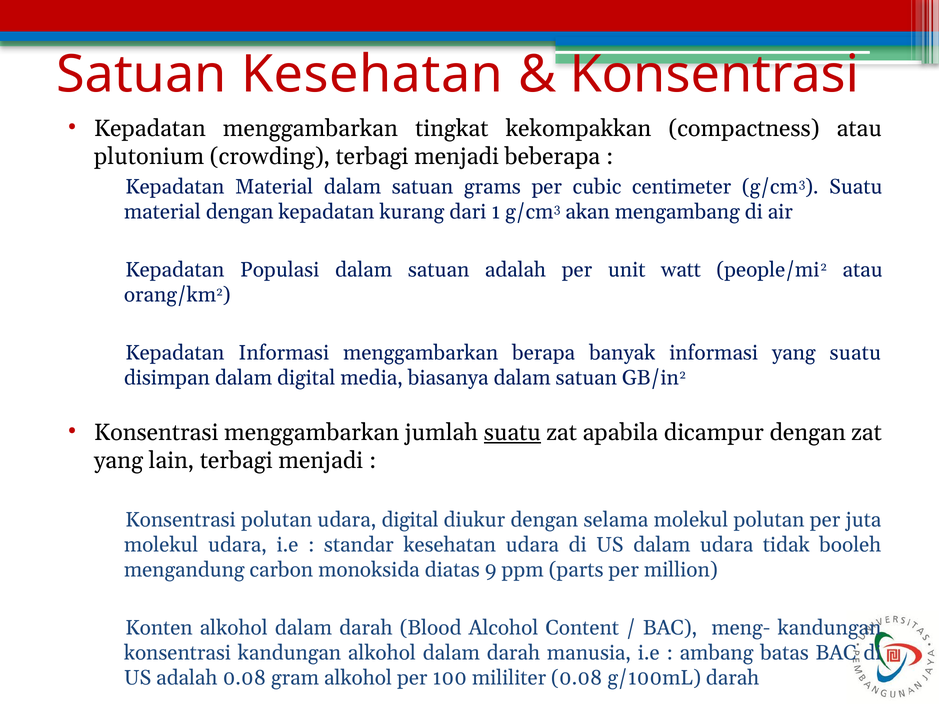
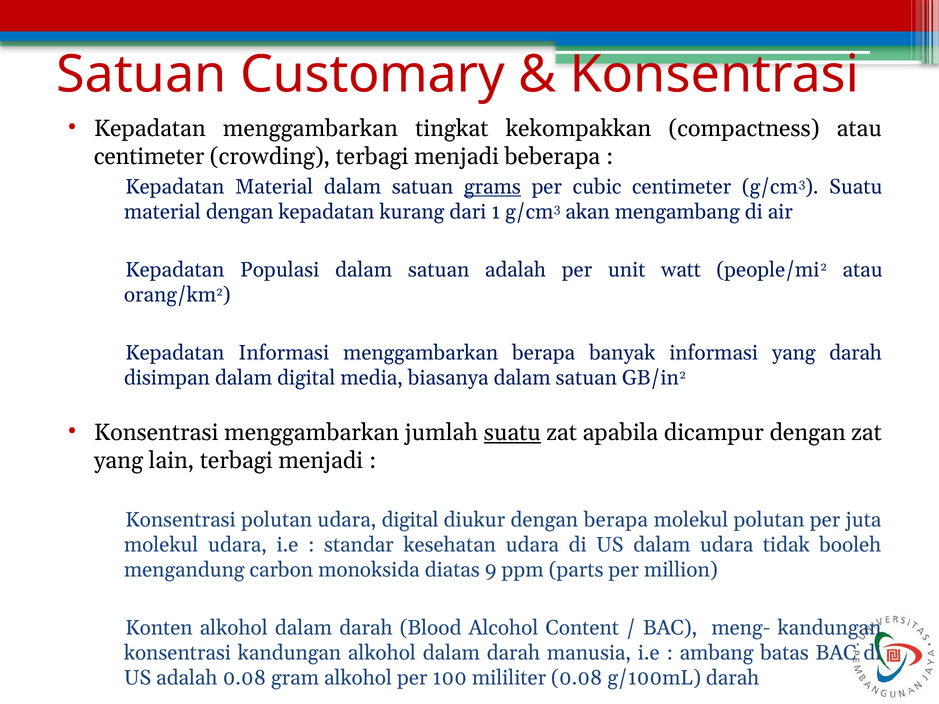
Satuan Kesehatan: Kesehatan -> Customary (372, 75)
plutonium: plutonium -> centimeter (149, 157)
grams underline: none -> present (492, 187)
yang suatu: suatu -> darah (856, 353)
dengan selama: selama -> berapa (616, 520)
